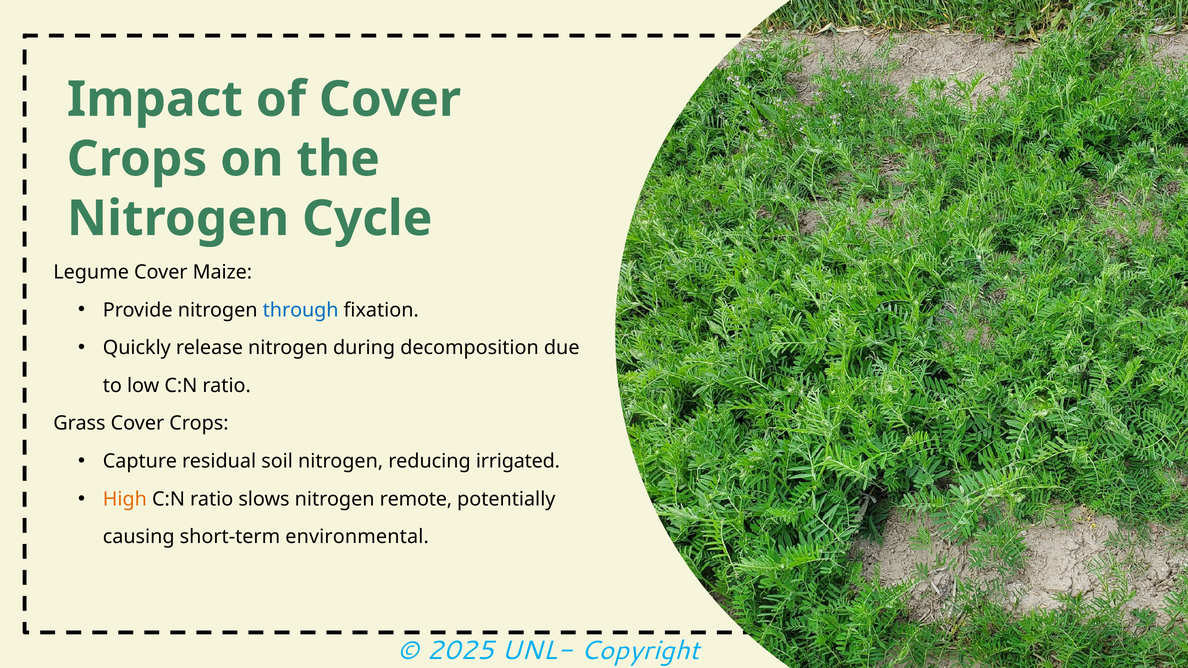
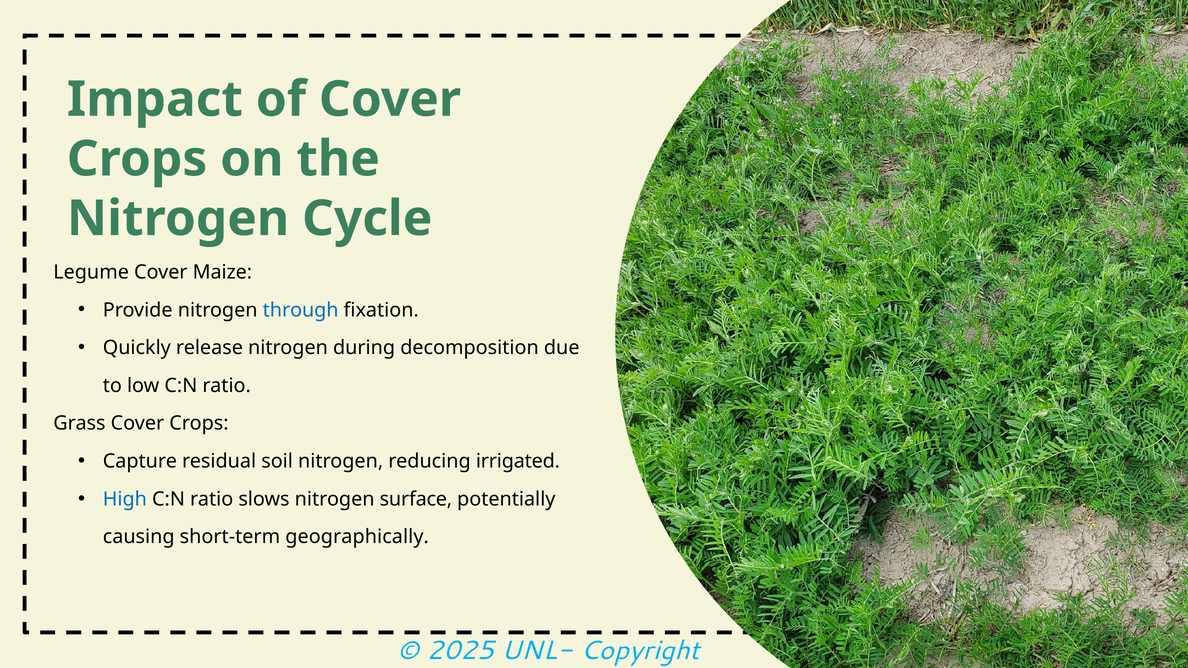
High colour: orange -> blue (125, 499)
remote: remote -> surface (416, 499)
environmental: environmental -> geographically (357, 537)
